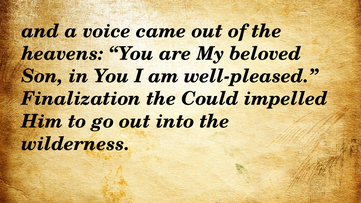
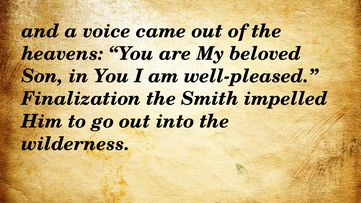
Could: Could -> Smith (210, 99)
